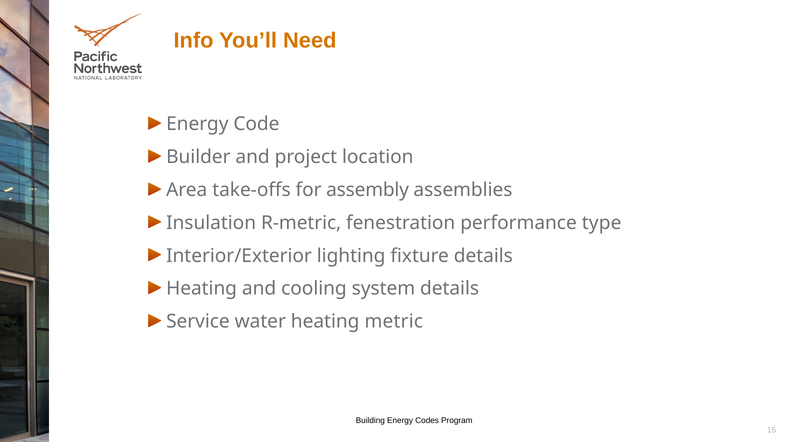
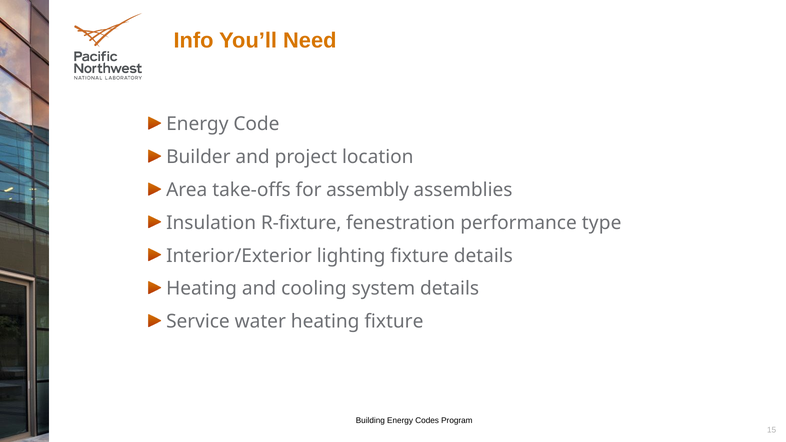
R-metric: R-metric -> R-fixture (301, 223)
heating metric: metric -> fixture (394, 322)
